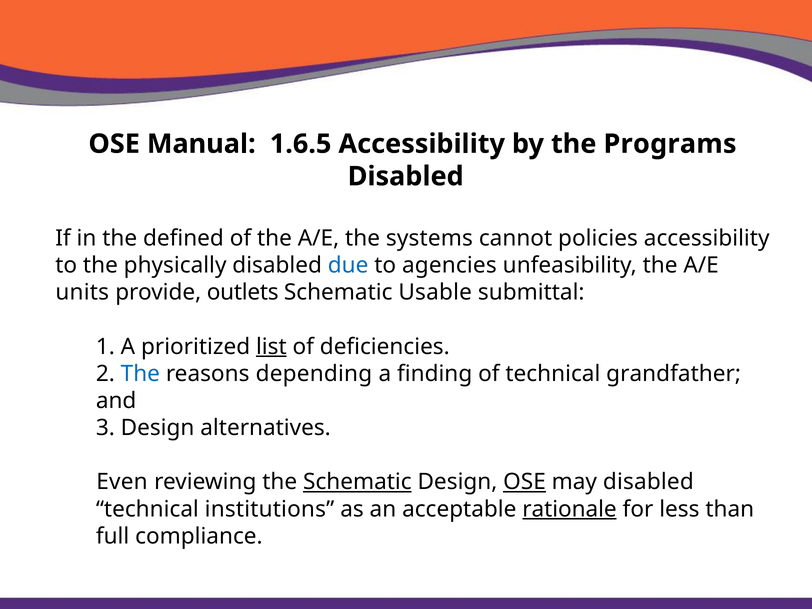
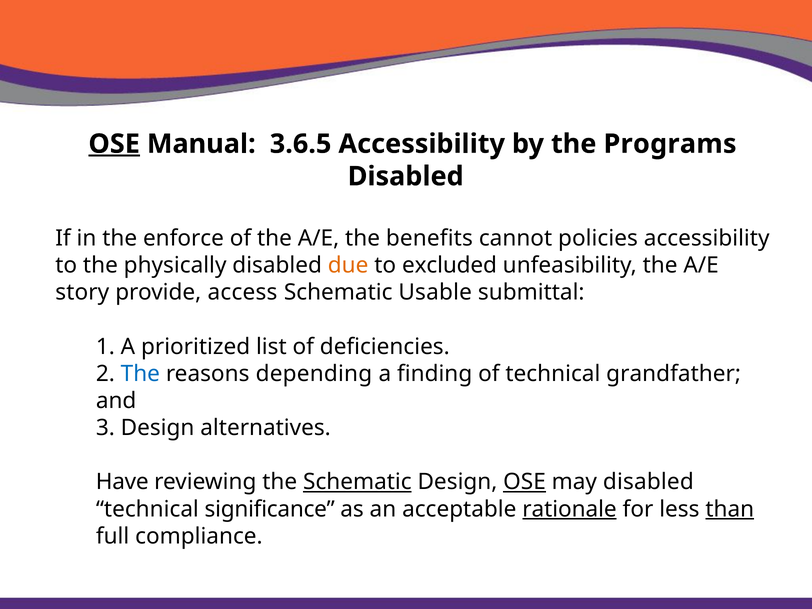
OSE underline: none -> present (114, 144)
1.6.5: 1.6.5 -> 3.6.5 (301, 144)
defined: defined -> enforce (183, 238)
systems: systems -> benefits (429, 238)
due colour: blue -> orange (348, 265)
agencies: agencies -> excluded (450, 265)
units: units -> story (82, 292)
outlets: outlets -> access (243, 292)
list underline: present -> none (271, 347)
Even: Even -> Have (122, 482)
institutions: institutions -> significance (270, 509)
than underline: none -> present (730, 509)
